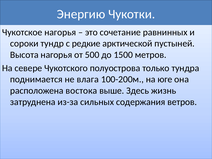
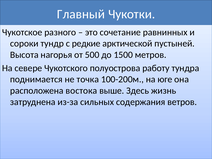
Энергию: Энергию -> Главный (81, 14)
Чукотское нагорья: нагорья -> разного (60, 32)
только: только -> работу (156, 68)
влага: влага -> точка (88, 79)
